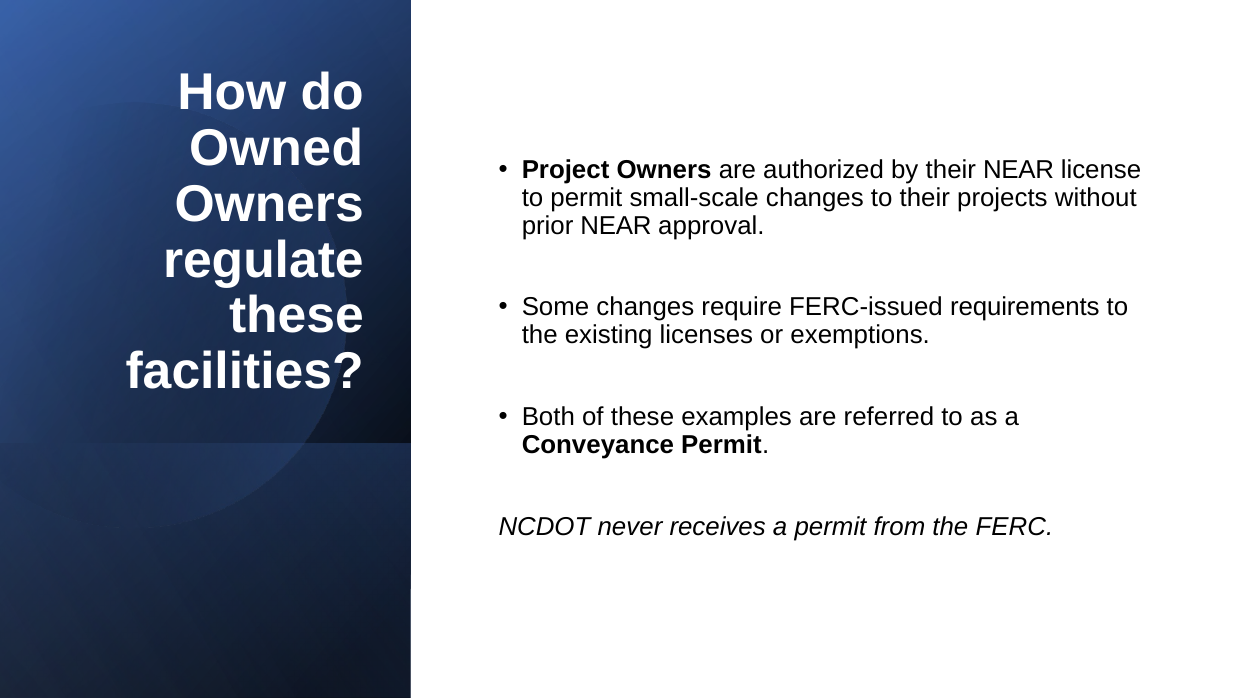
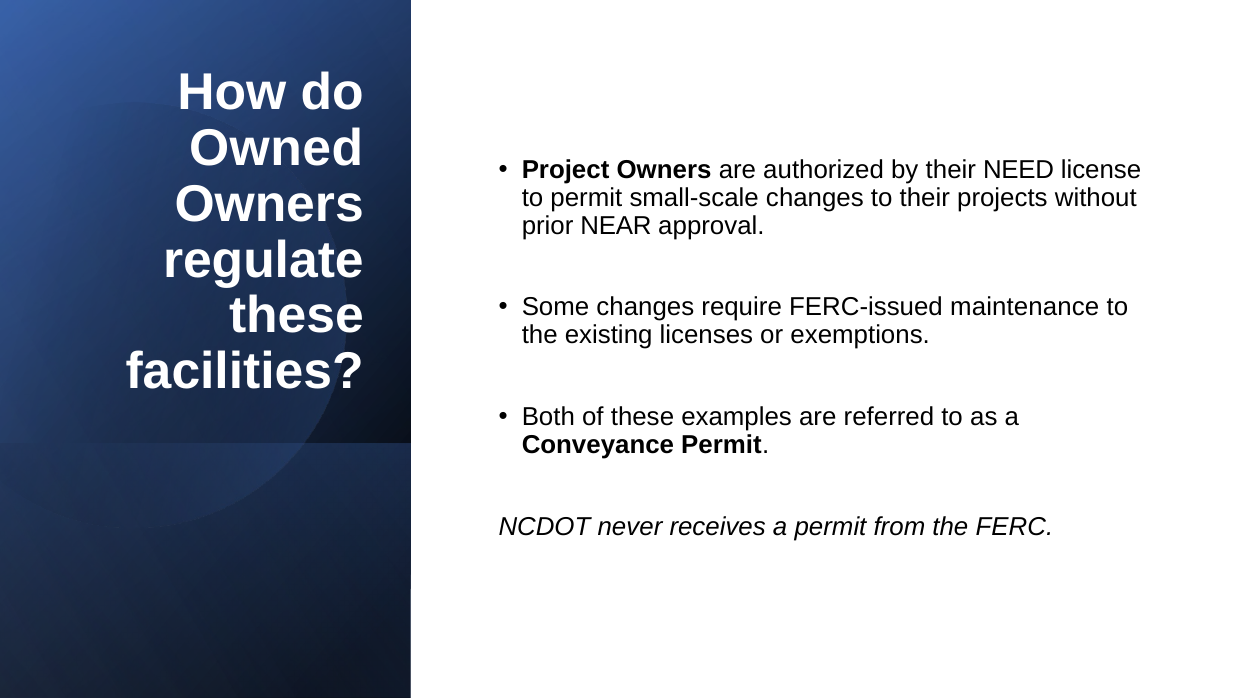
their NEAR: NEAR -> NEED (1019, 169)
requirements: requirements -> maintenance (1025, 307)
